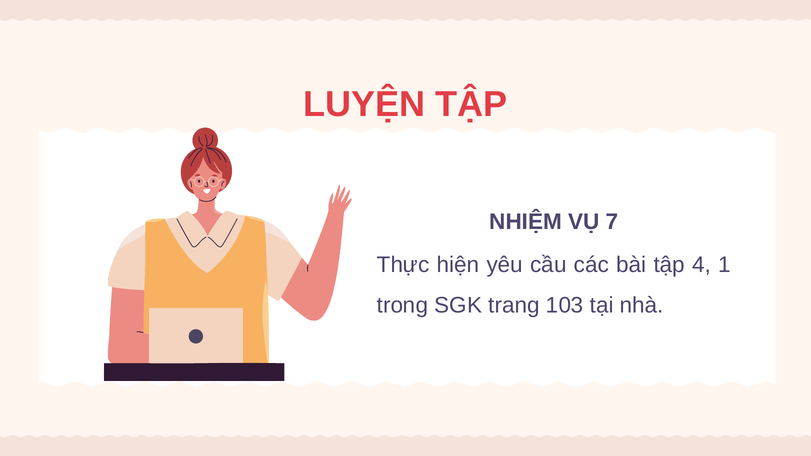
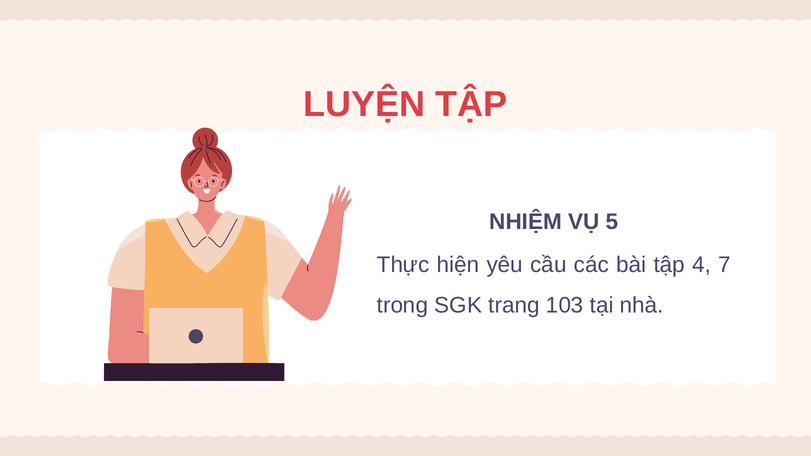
7: 7 -> 5 (612, 222)
1: 1 -> 7 (724, 265)
